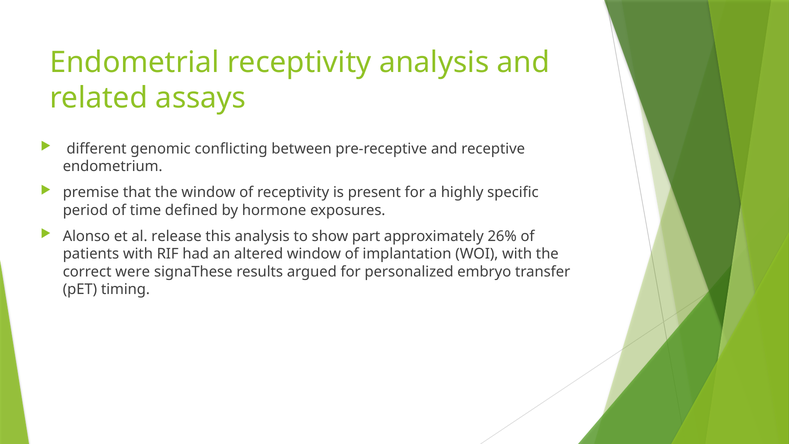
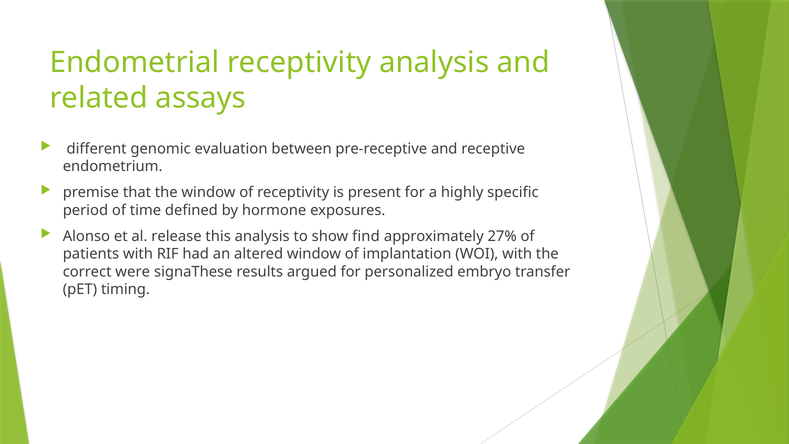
conflicting: conflicting -> evaluation (231, 149)
part: part -> find (366, 236)
26%: 26% -> 27% (502, 236)
